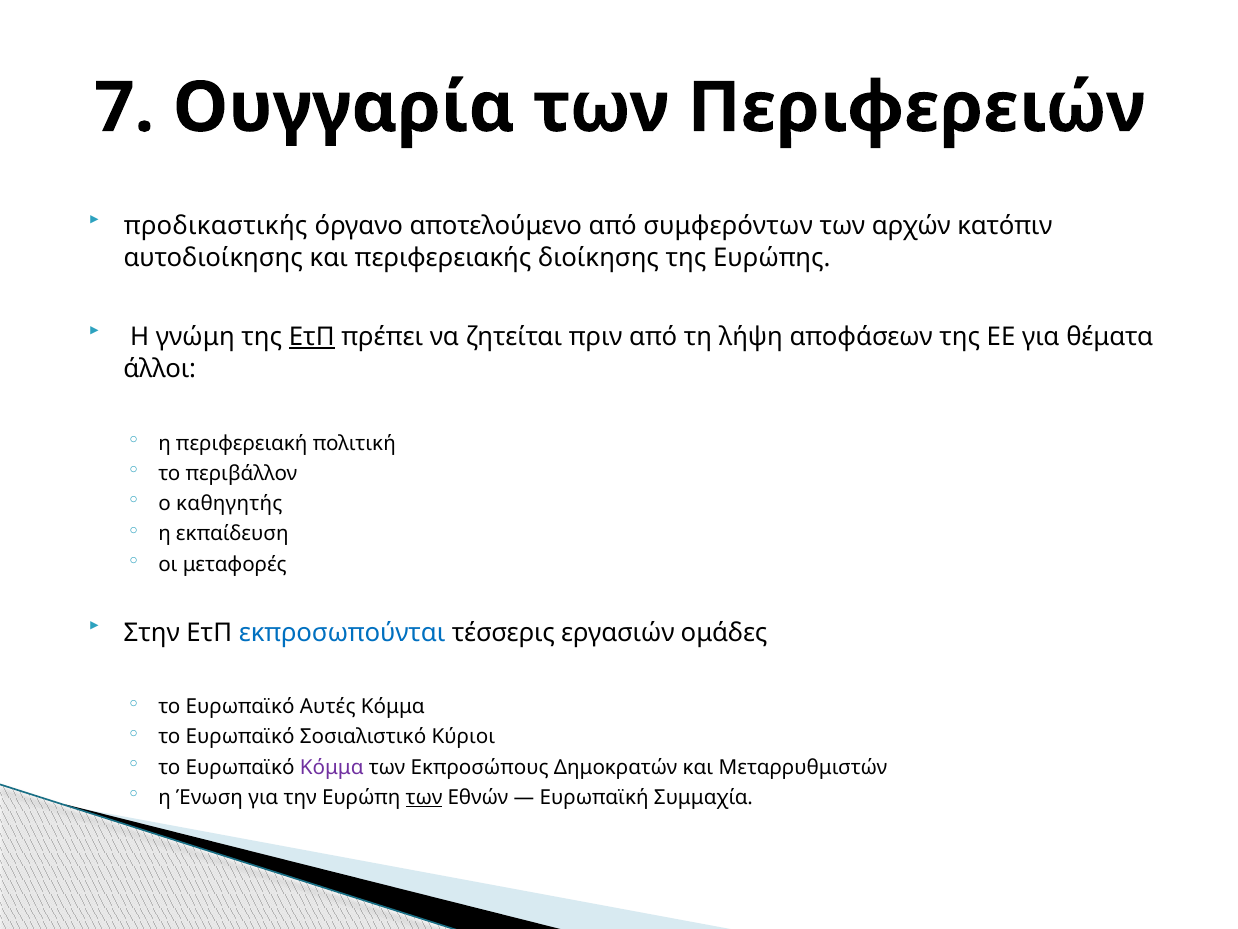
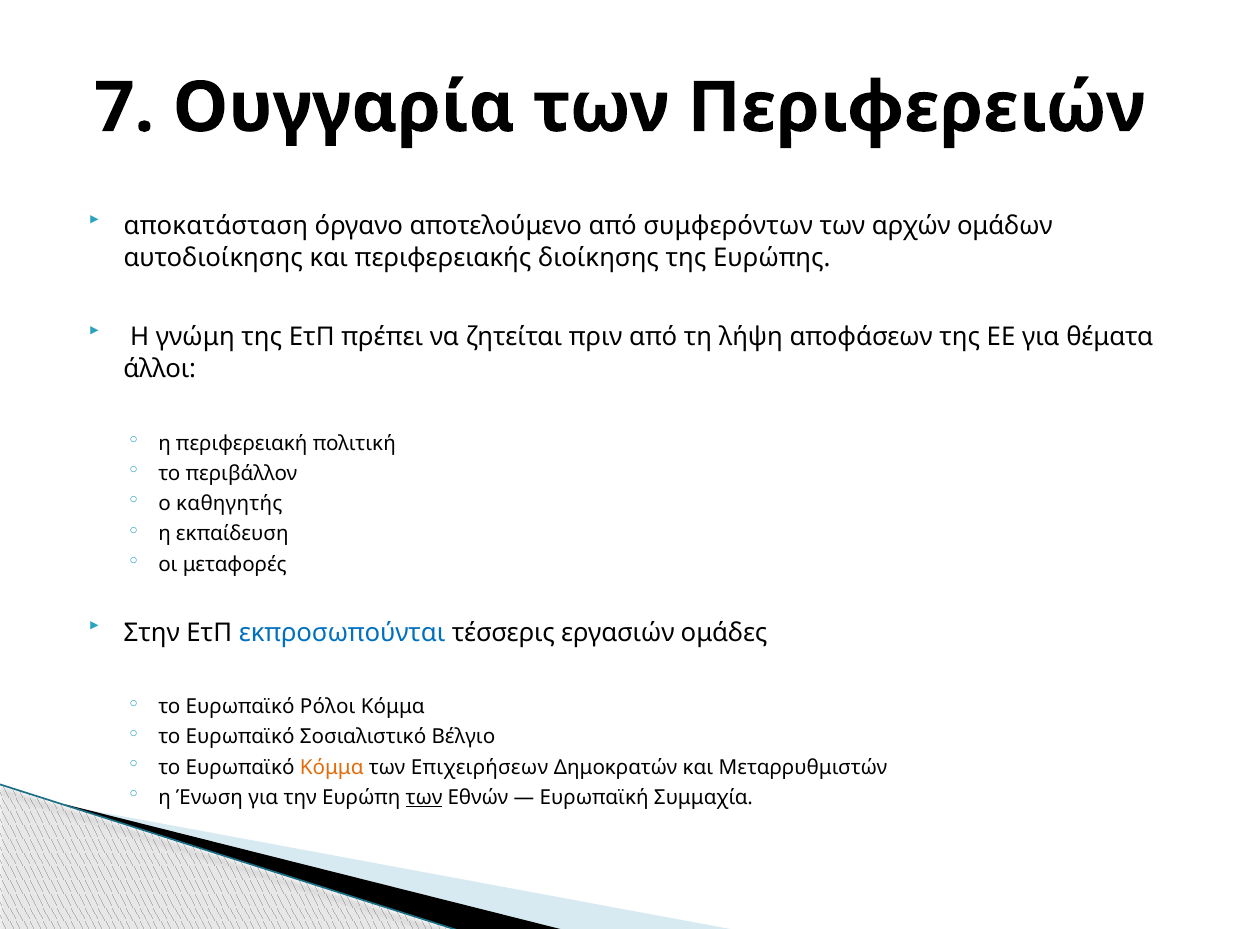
προδικαστικής: προδικαστικής -> αποκατάσταση (216, 226)
κατόπιν: κατόπιν -> ομάδων (1005, 226)
ΕτΠ underline: present -> none (312, 337)
Αυτές: Αυτές -> Ρόλοι (328, 707)
Κύριοι: Κύριοι -> Βέλγιο (463, 737)
Κόμμα colour: purple -> orange (332, 767)
Εκπροσώπους: Εκπροσώπους -> Επιχειρήσεων (480, 767)
